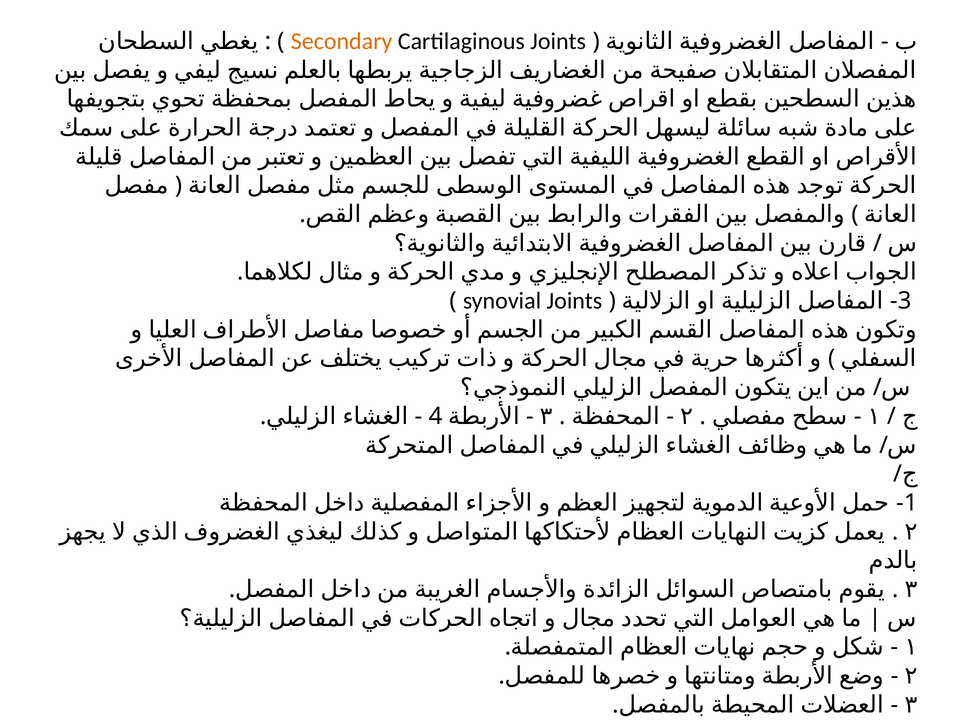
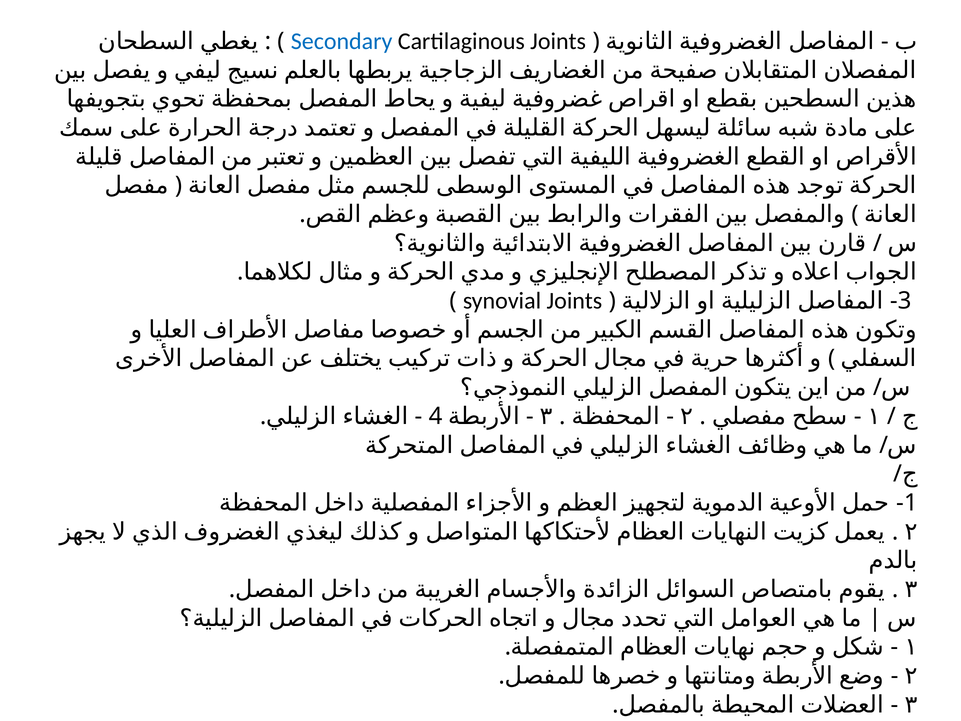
Secondary colour: orange -> blue (342, 41)
